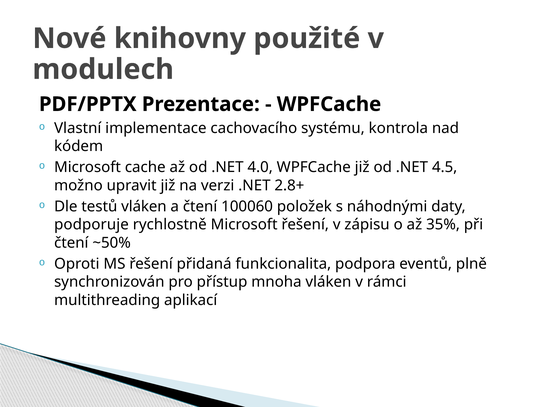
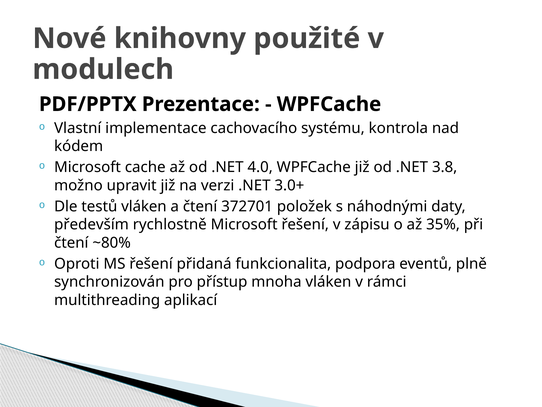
4.5: 4.5 -> 3.8 (445, 167)
2.8+: 2.8+ -> 3.0+ (289, 185)
100060: 100060 -> 372701 (247, 206)
podporuje: podporuje -> především (91, 224)
~50%: ~50% -> ~80% (112, 242)
